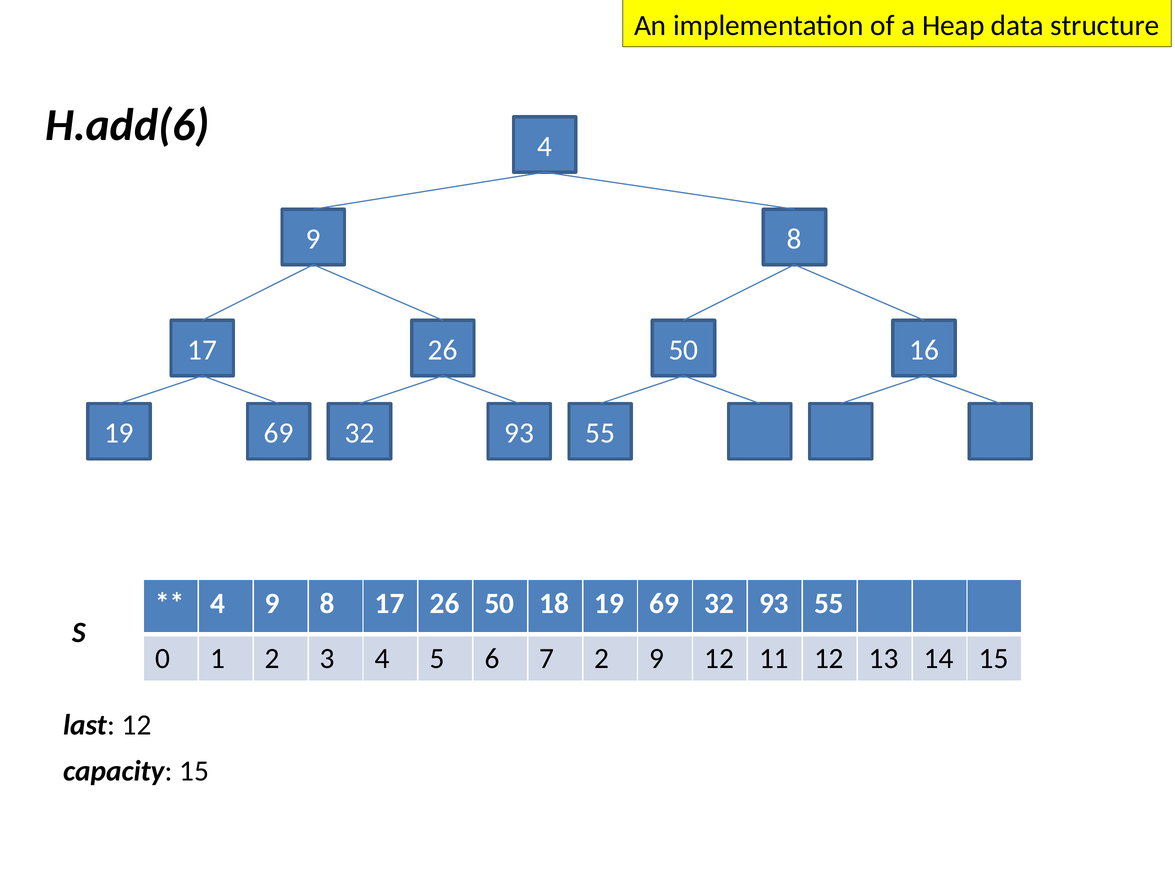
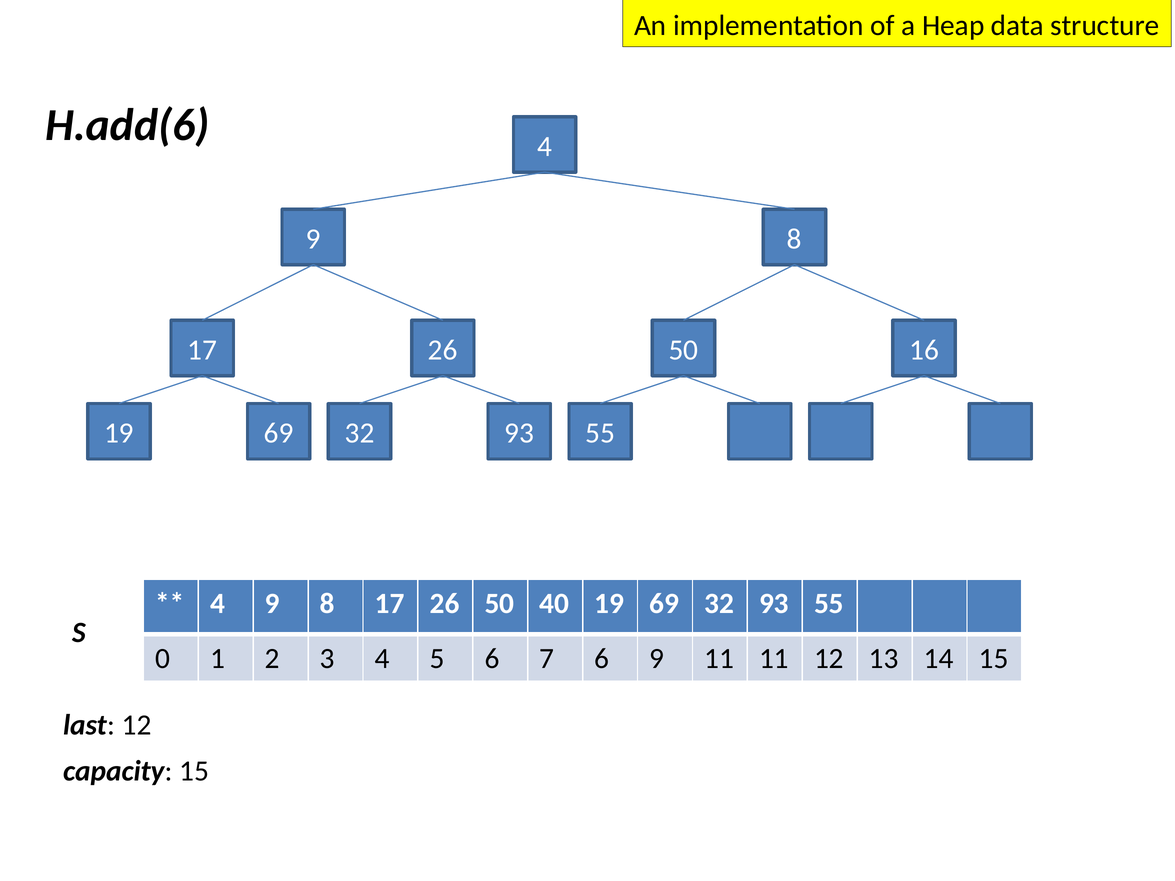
18: 18 -> 40 (554, 604)
7 2: 2 -> 6 (602, 659)
9 12: 12 -> 11 (719, 659)
